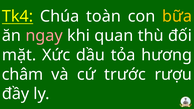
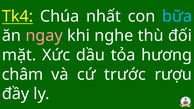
toàn: toàn -> nhất (103, 16)
bữa colour: yellow -> light blue (177, 16)
quan: quan -> nghe (114, 36)
